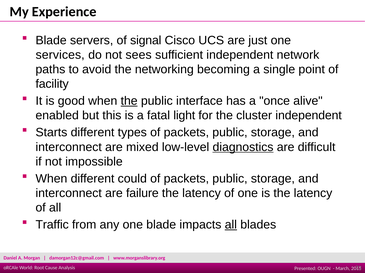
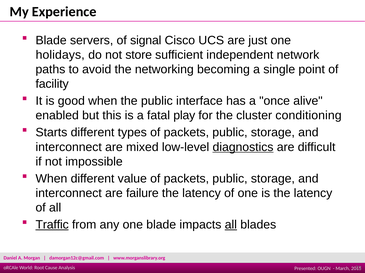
services: services -> holidays (60, 55)
sees: sees -> store (139, 55)
the underline: present -> none (129, 101)
light: light -> play (184, 116)
cluster independent: independent -> conditioning (309, 116)
could: could -> value (132, 179)
Traffic underline: none -> present (52, 225)
